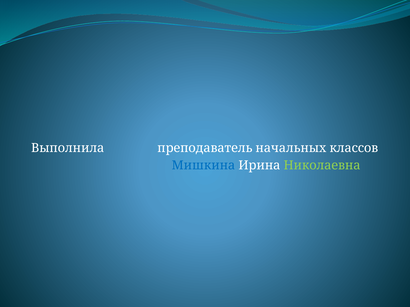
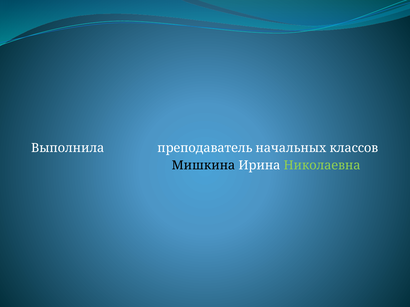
Мишкина colour: blue -> black (203, 166)
